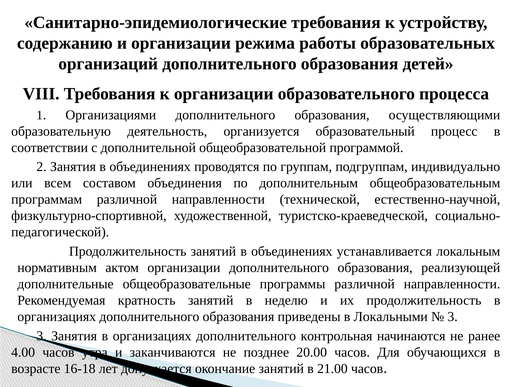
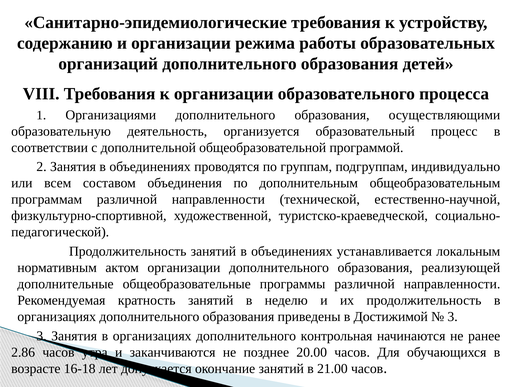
Локальными: Локальными -> Достижимой (391, 317)
4.00: 4.00 -> 2.86 (23, 352)
